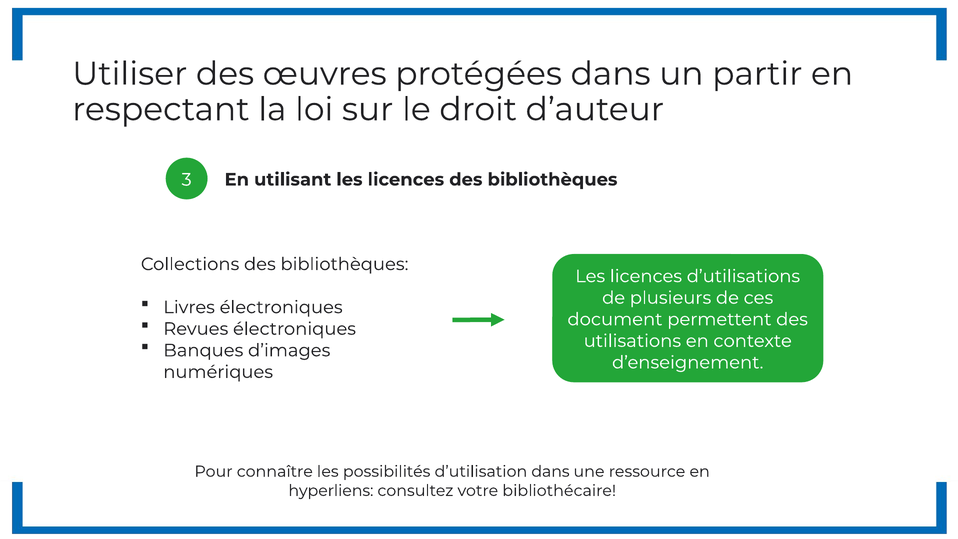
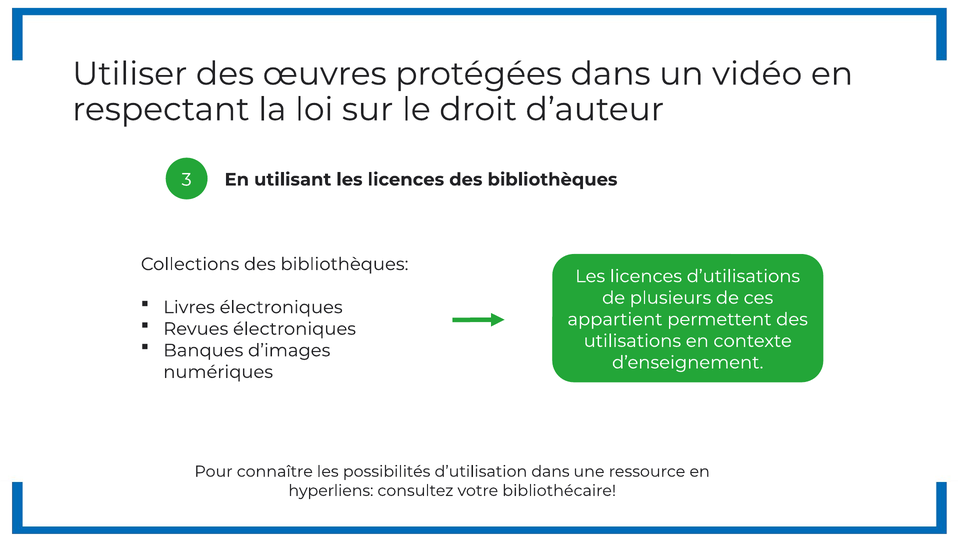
partir: partir -> vidéo (757, 74)
document: document -> appartient (615, 319)
